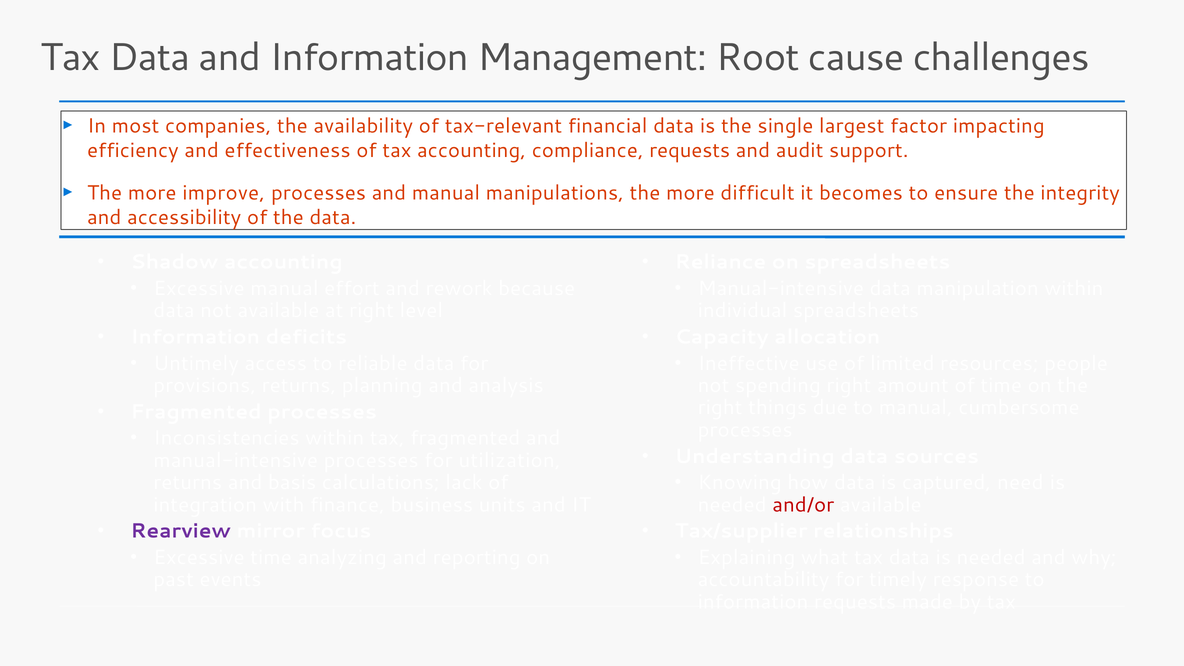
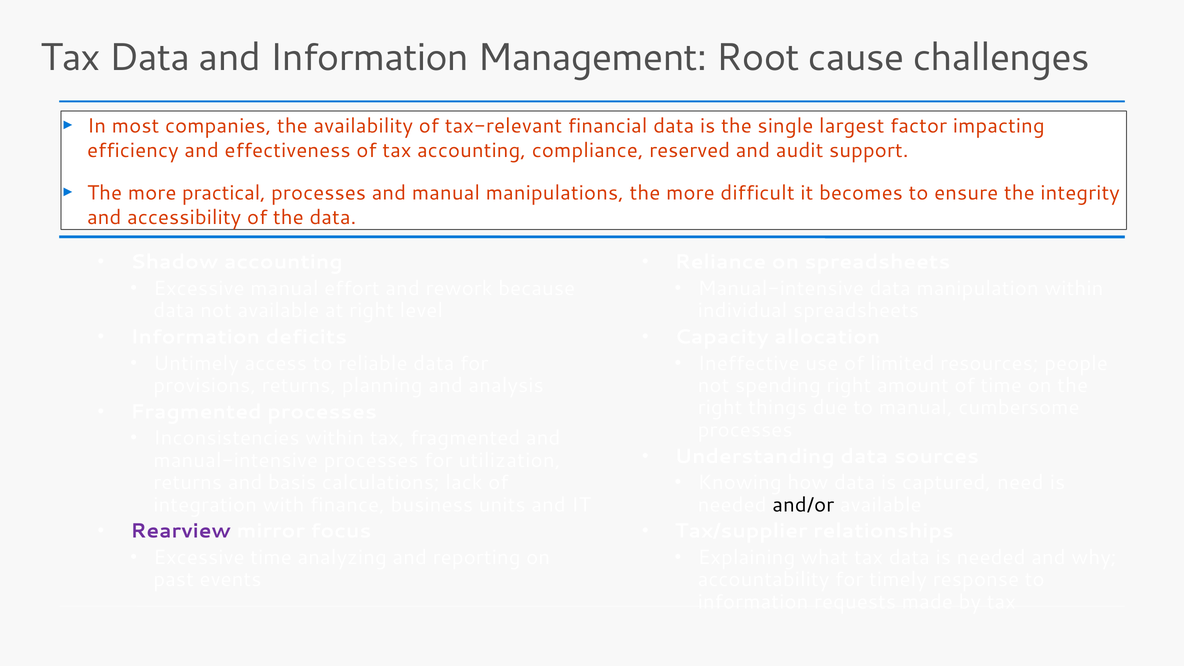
compliance requests: requests -> reserved (690, 150)
improve: improve -> practical (224, 193)
and/or colour: red -> black (803, 505)
